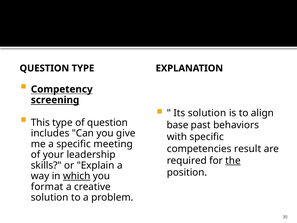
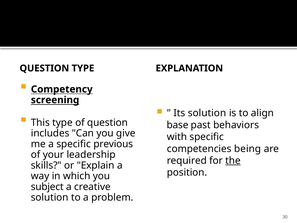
meeting: meeting -> previous (113, 144)
result: result -> being (248, 149)
which underline: present -> none (77, 176)
format: format -> subject (47, 187)
